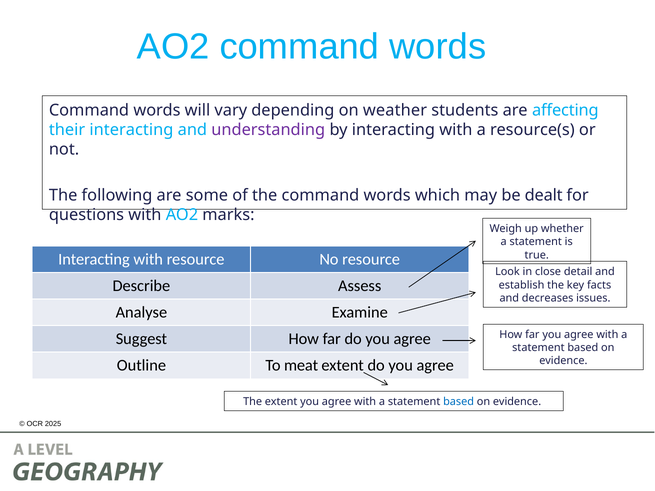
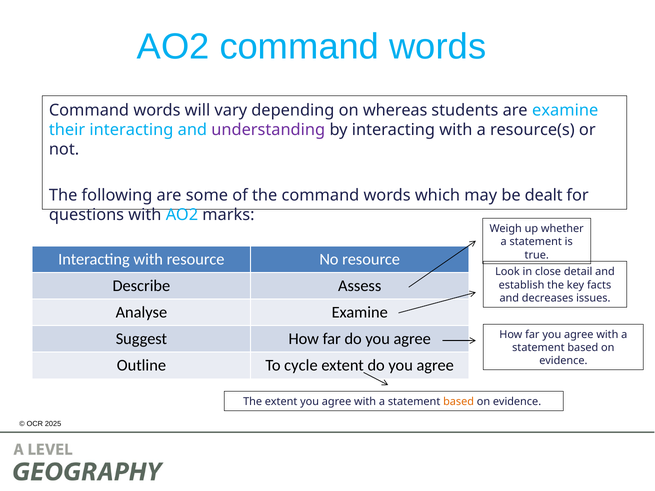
weather: weather -> whereas (395, 110)
are affecting: affecting -> examine (565, 110)
meat: meat -> cycle (301, 366)
based colour: blue -> orange (459, 402)
